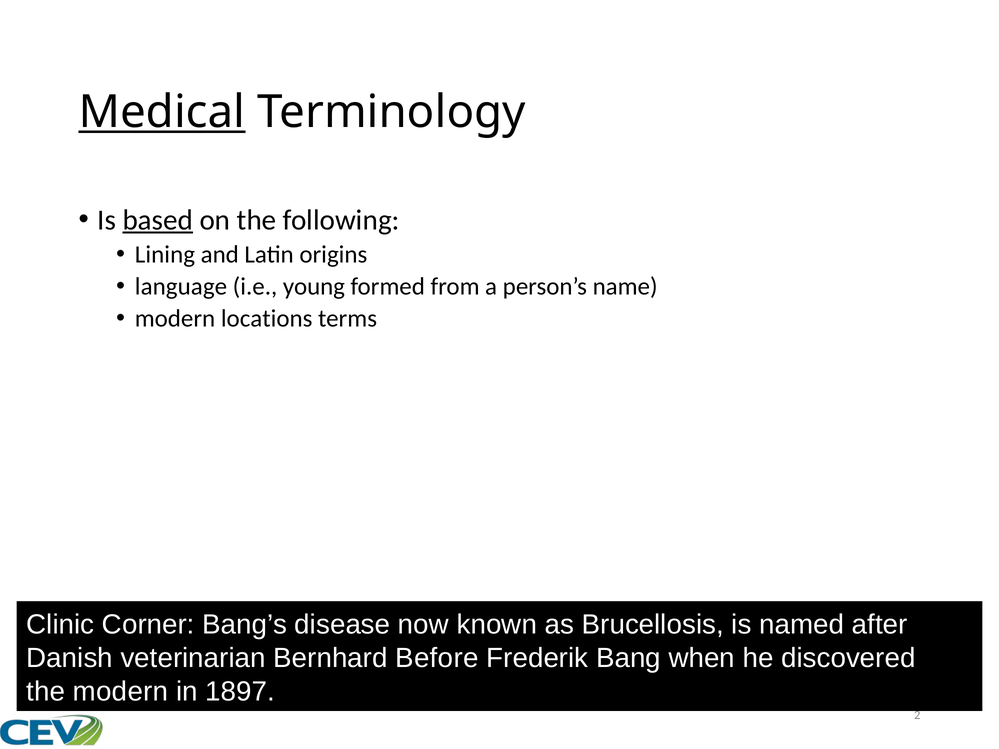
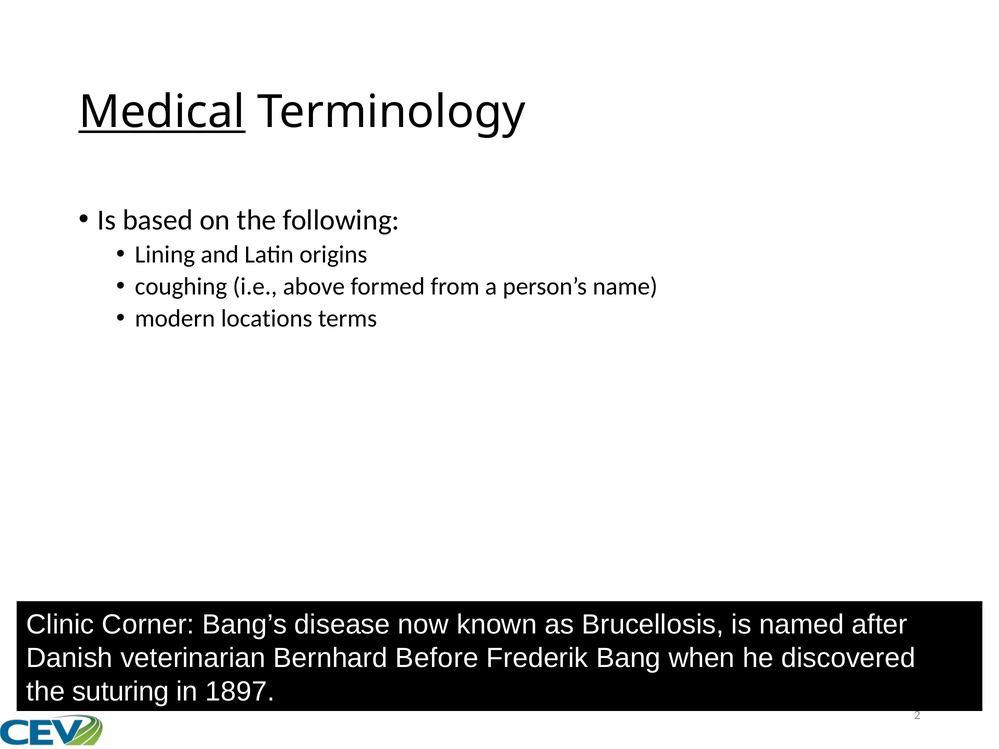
based underline: present -> none (158, 220)
language: language -> coughing (181, 287)
young: young -> above (314, 287)
the modern: modern -> suturing (121, 692)
